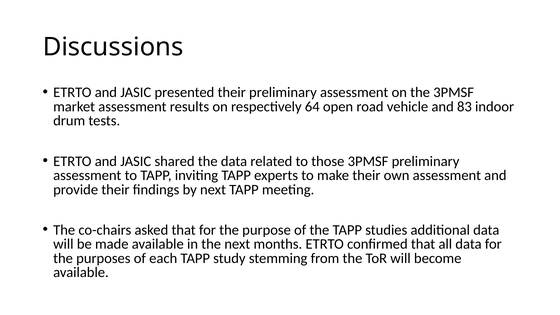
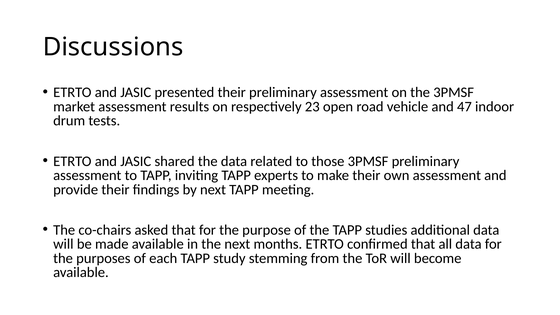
64: 64 -> 23 (312, 107)
83: 83 -> 47 (464, 107)
